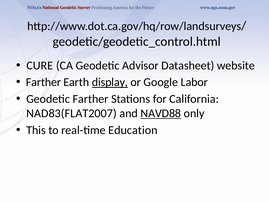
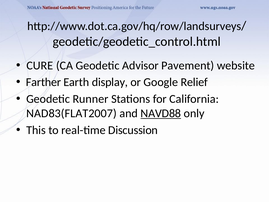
Datasheet: Datasheet -> Pavement (188, 65)
display underline: present -> none (110, 82)
Labor: Labor -> Relief (194, 82)
Geodetic Farther: Farther -> Runner (91, 99)
Education: Education -> Discussion (133, 130)
